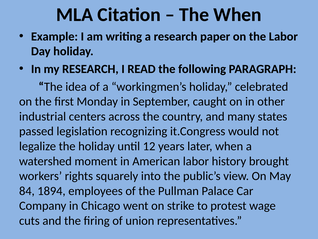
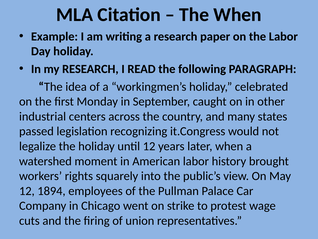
84: 84 -> 12 (27, 191)
